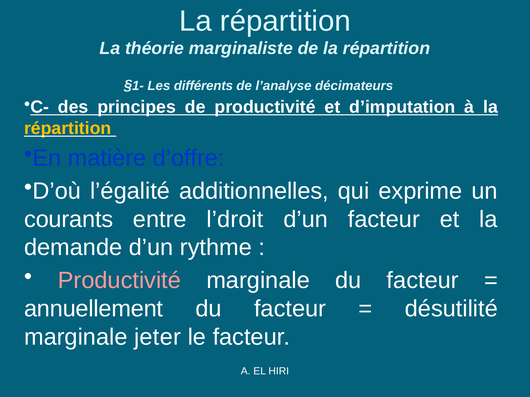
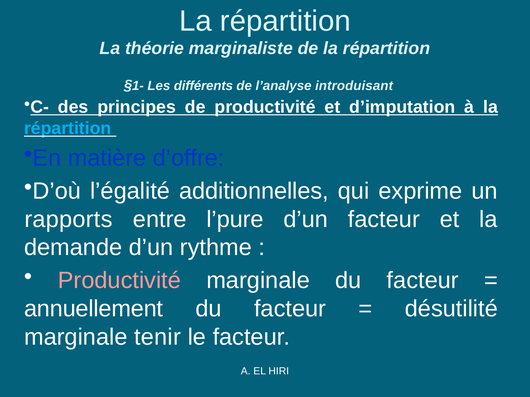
décimateurs: décimateurs -> introduisant (354, 86)
répartition colour: yellow -> light blue (68, 128)
courants: courants -> rapports (68, 220)
l’droit: l’droit -> l’pure (235, 220)
jeter: jeter -> tenir (158, 337)
